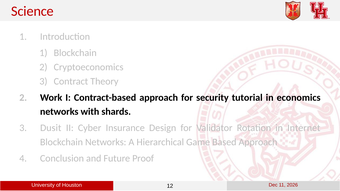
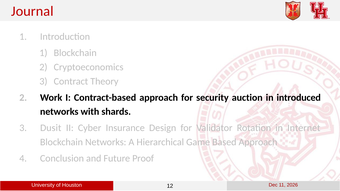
Science: Science -> Journal (32, 11)
tutorial: tutorial -> auction (247, 98)
economics: economics -> introduced (299, 98)
